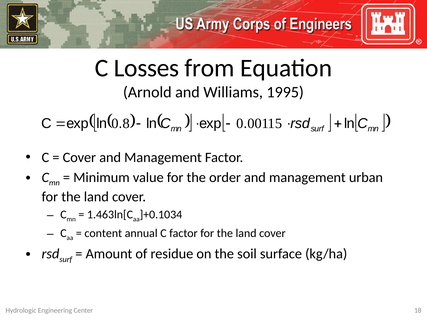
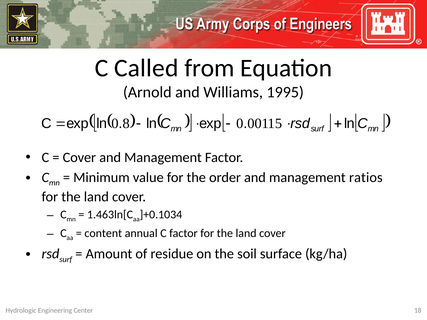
Losses: Losses -> Called (146, 68)
urban: urban -> ratios (366, 177)
